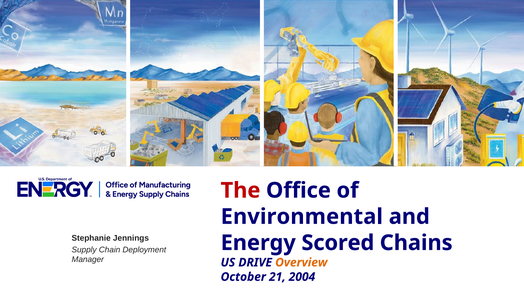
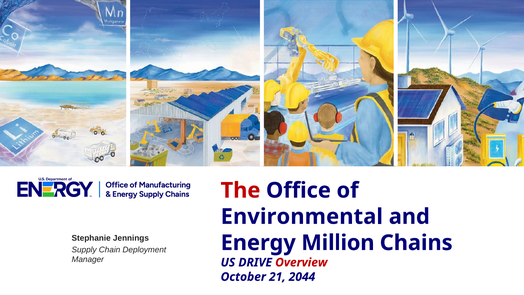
Scored: Scored -> Million (338, 243)
Overview colour: orange -> red (301, 262)
2004: 2004 -> 2044 (302, 277)
